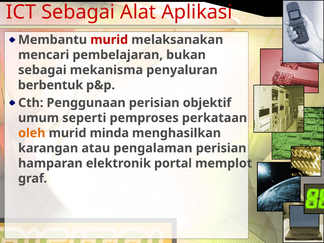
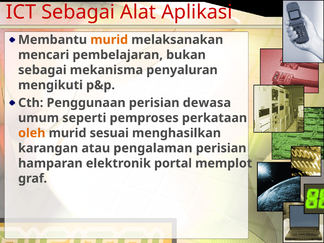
murid colour: red -> orange (109, 40)
berbentuk: berbentuk -> mengikuti (50, 85)
objektif: objektif -> dewasa (207, 103)
minda: minda -> sesuai (109, 133)
